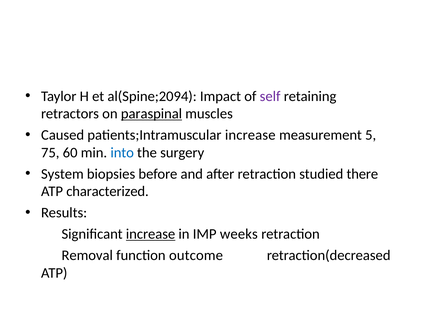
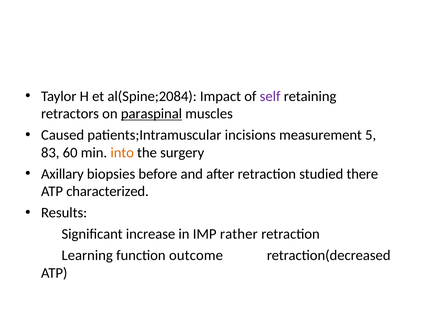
al(Spine;2094: al(Spine;2094 -> al(Spine;2084 (152, 96)
patients;Intramuscular increase: increase -> incisions (250, 135)
75: 75 -> 83 (50, 152)
into colour: blue -> orange (122, 152)
System: System -> Axillary (62, 174)
increase underline: present -> none (151, 234)
weeks: weeks -> rather (239, 234)
Removal: Removal -> Learning (87, 255)
